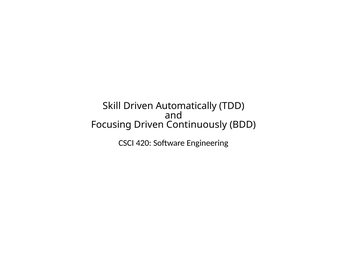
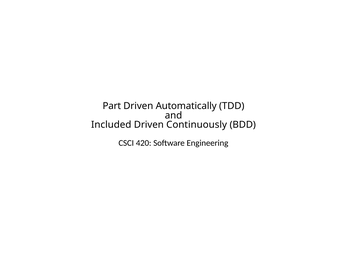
Skill: Skill -> Part (112, 106)
Focusing: Focusing -> Included (111, 125)
